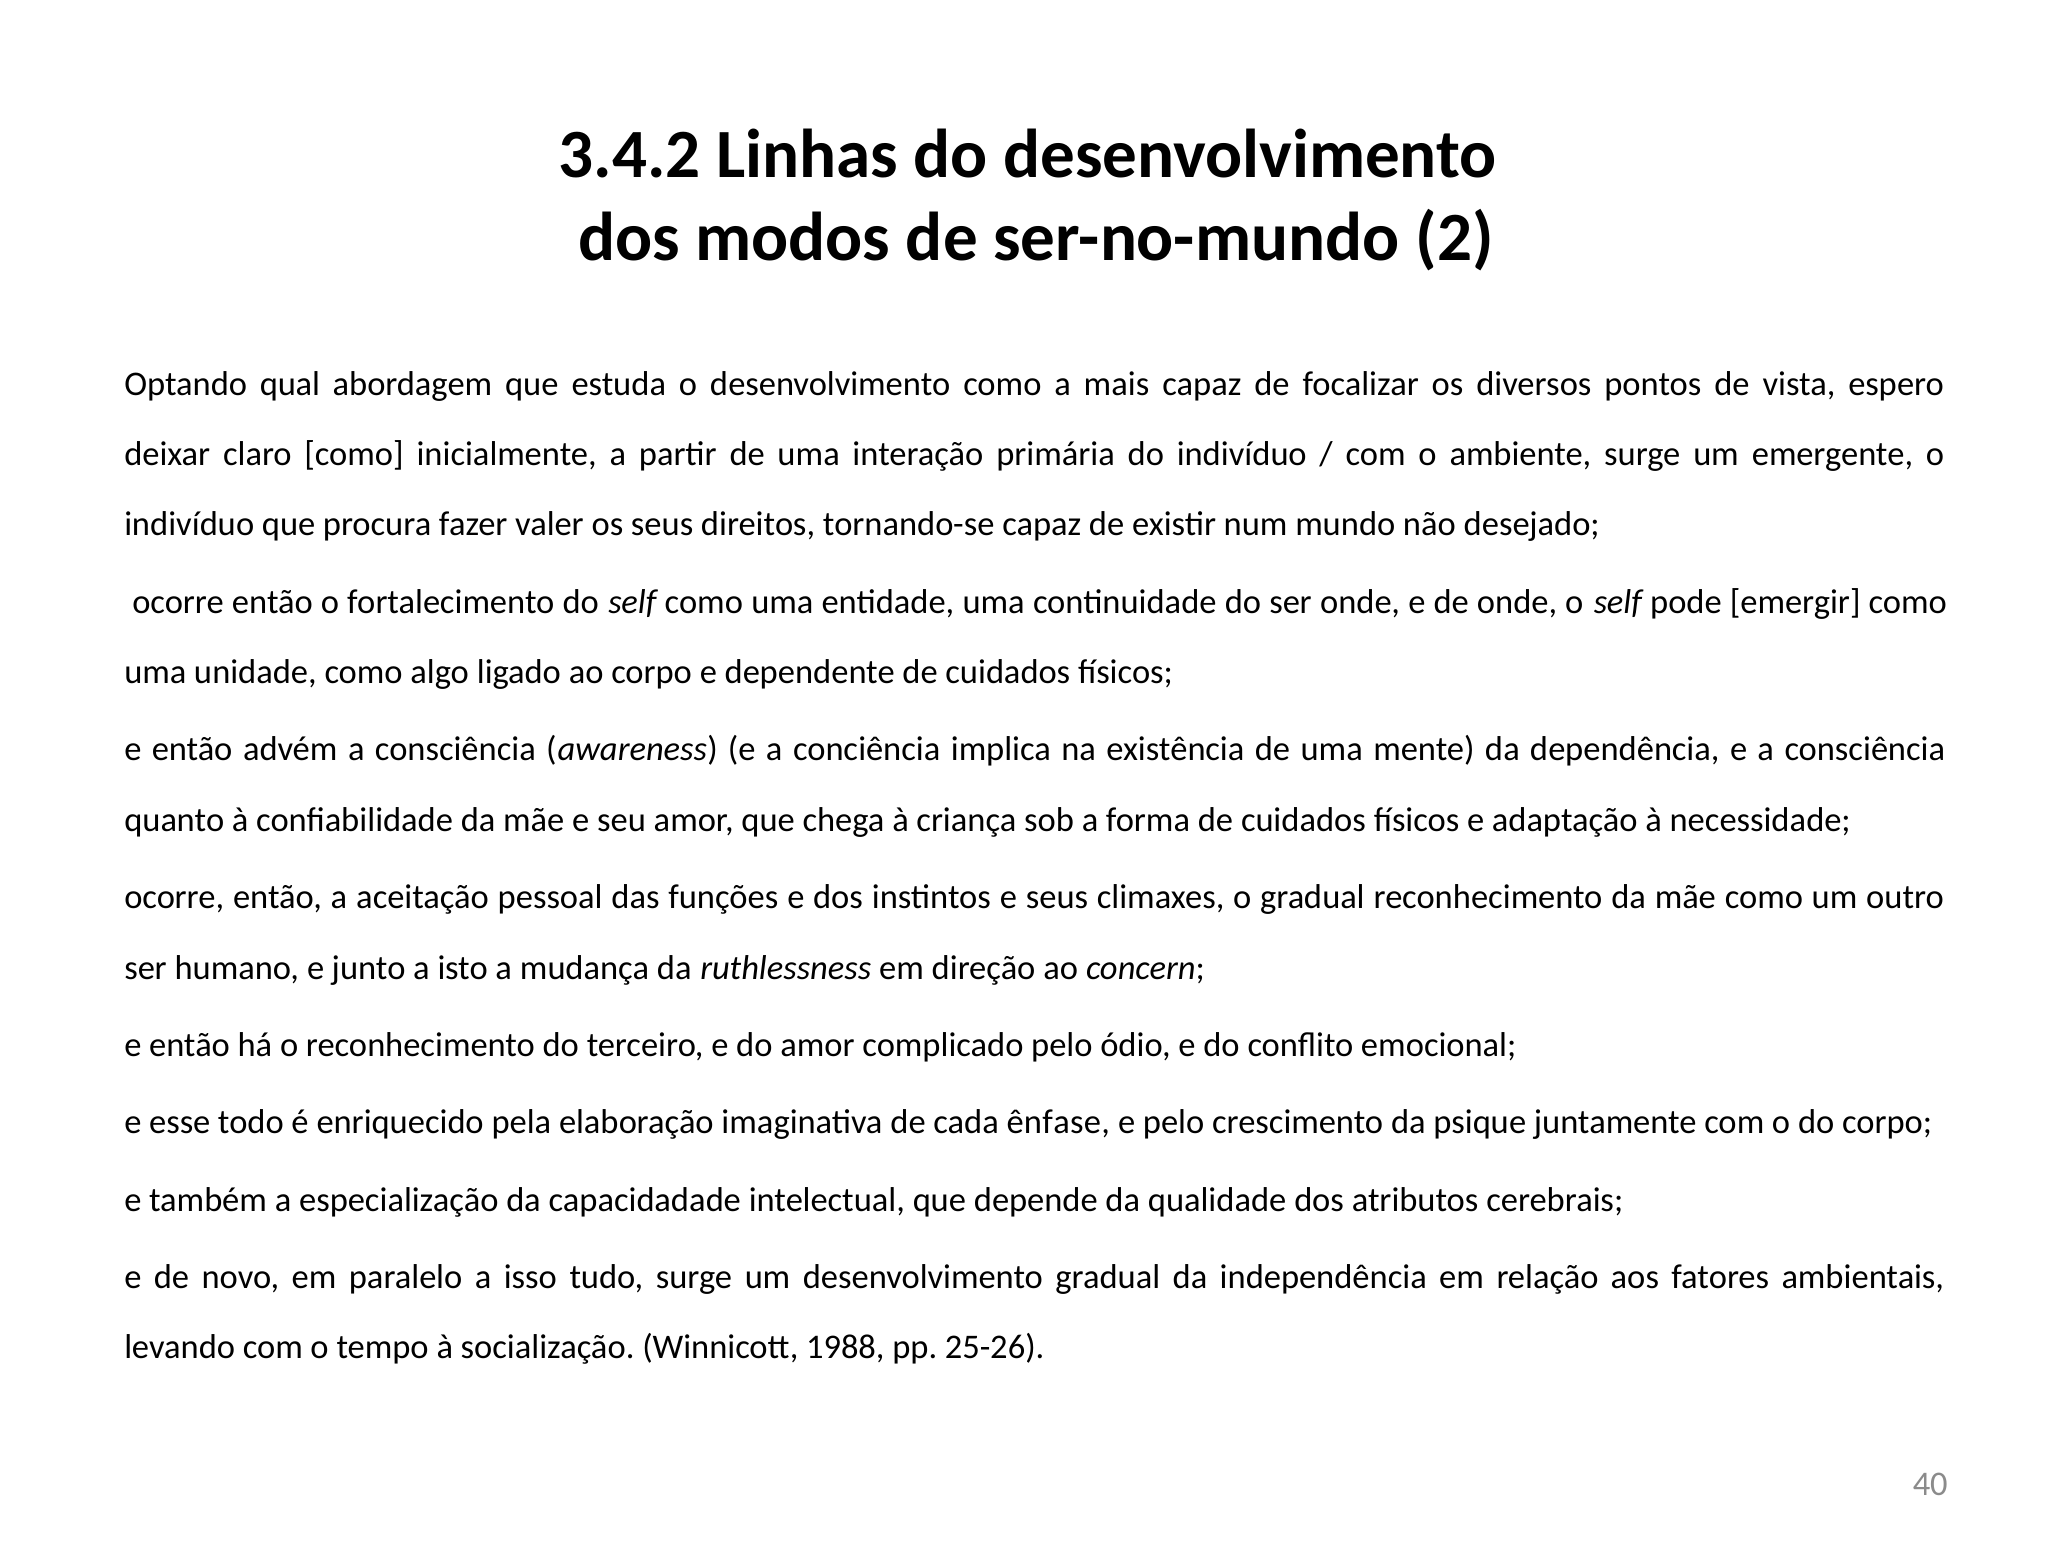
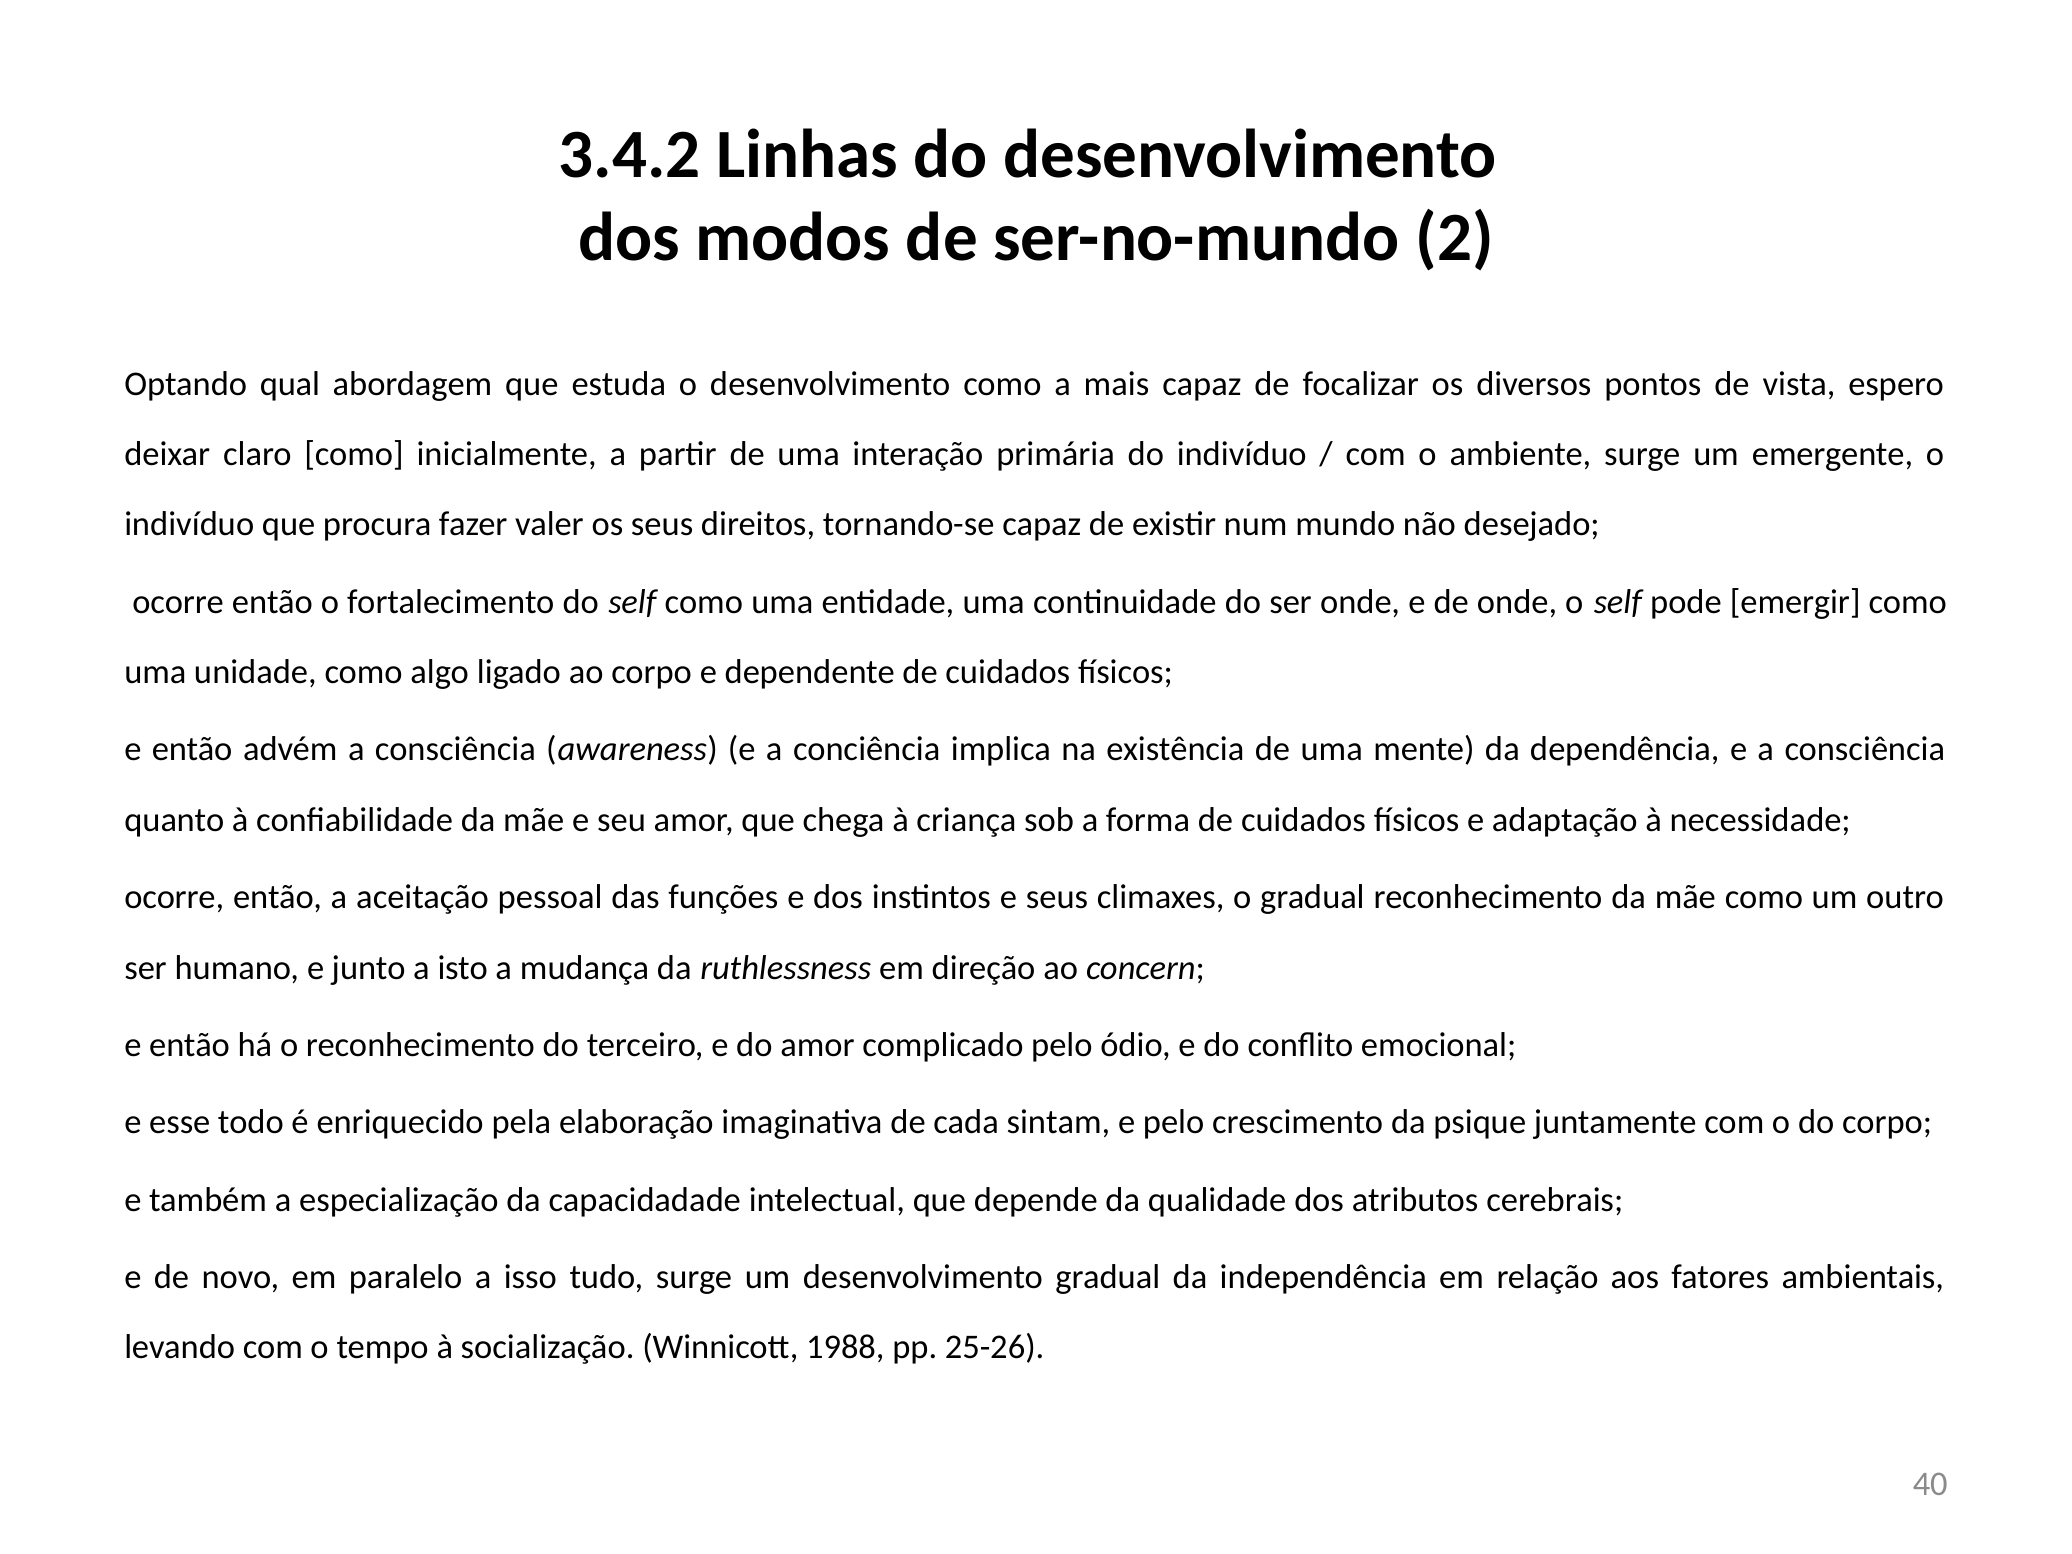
ênfase: ênfase -> sintam (1058, 1122)
